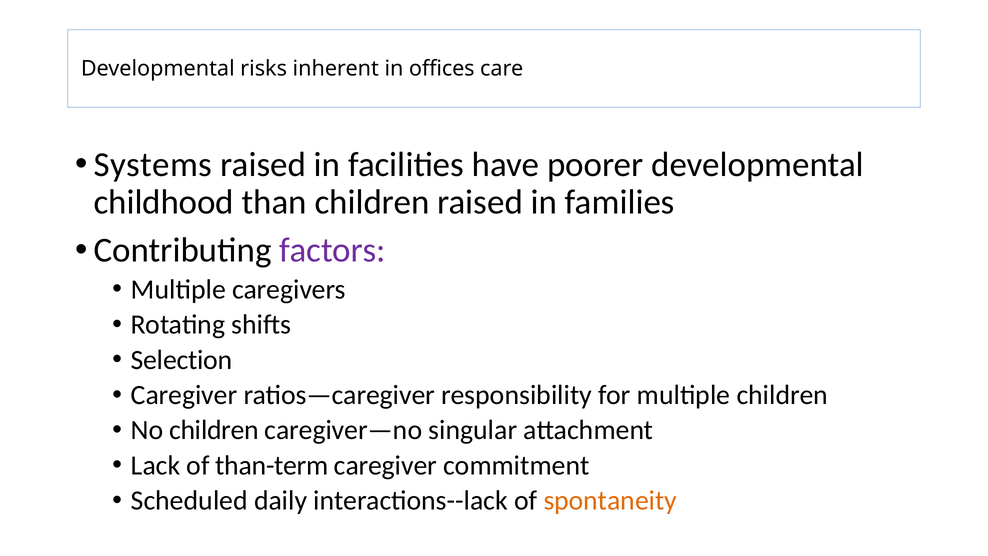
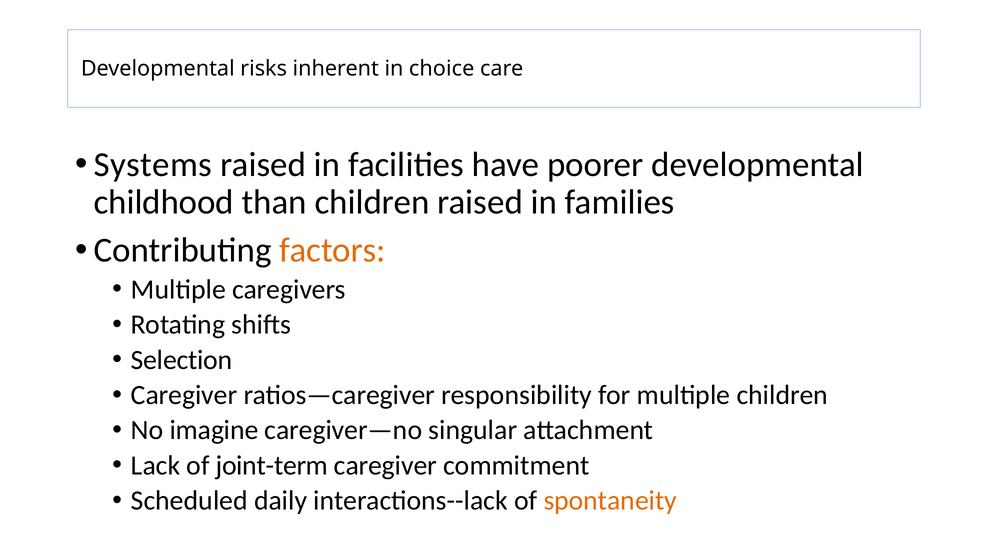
offices: offices -> choice (442, 68)
factors colour: purple -> orange (332, 250)
No children: children -> imagine (214, 430)
than-term: than-term -> joint-term (272, 465)
